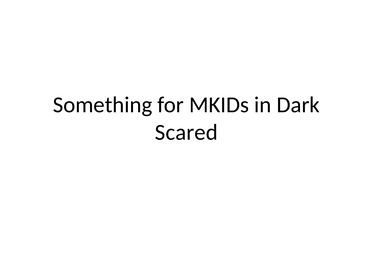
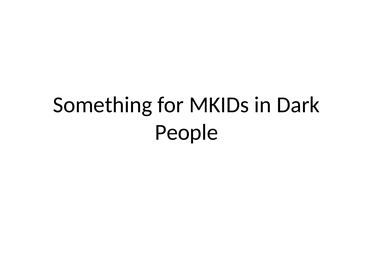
Scared: Scared -> People (186, 132)
